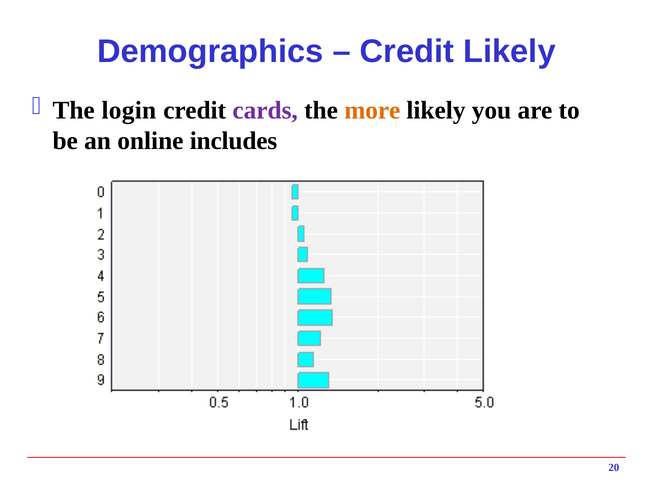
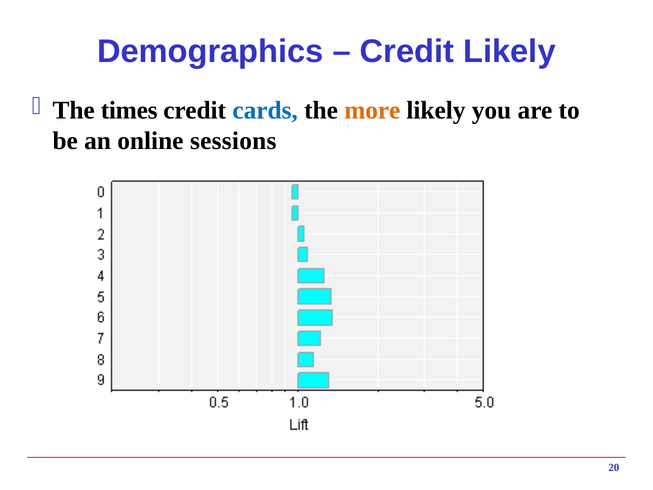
login: login -> times (129, 110)
cards colour: purple -> blue (265, 110)
includes: includes -> sessions (233, 141)
